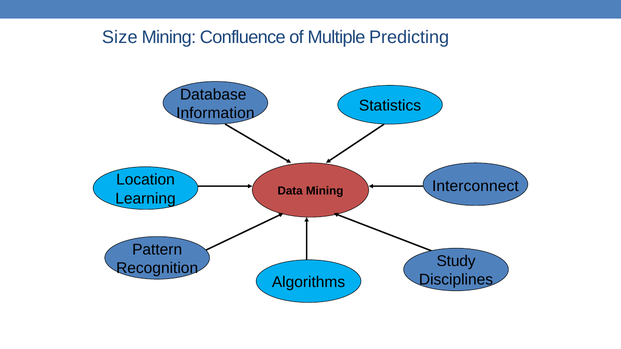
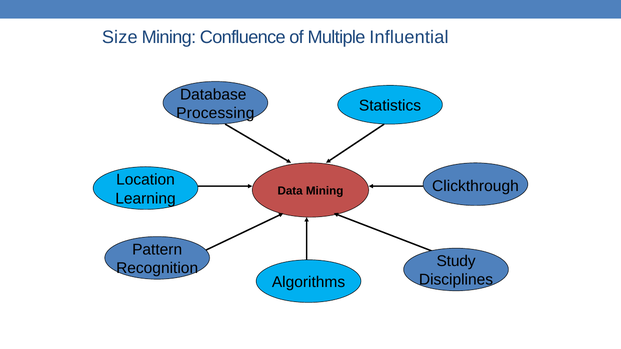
Predicting: Predicting -> Influential (409, 37)
Information: Information -> Processing (215, 113)
Interconnect: Interconnect -> Clickthrough (475, 186)
